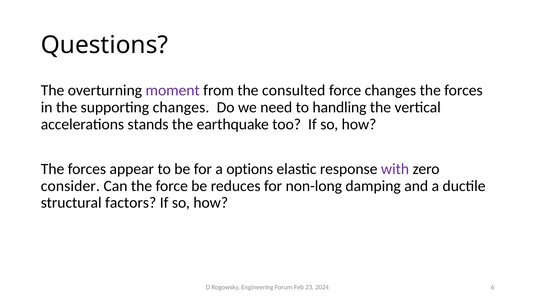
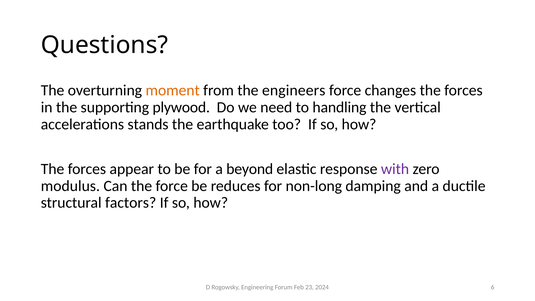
moment colour: purple -> orange (173, 90)
consulted: consulted -> engineers (294, 90)
supporting changes: changes -> plywood (181, 107)
options: options -> beyond (250, 169)
consider: consider -> modulus (70, 186)
